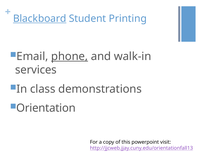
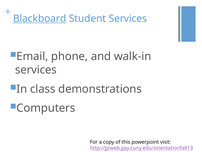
Student Printing: Printing -> Services (128, 18)
phone underline: present -> none (70, 56)
Orientation: Orientation -> Computers (46, 108)
